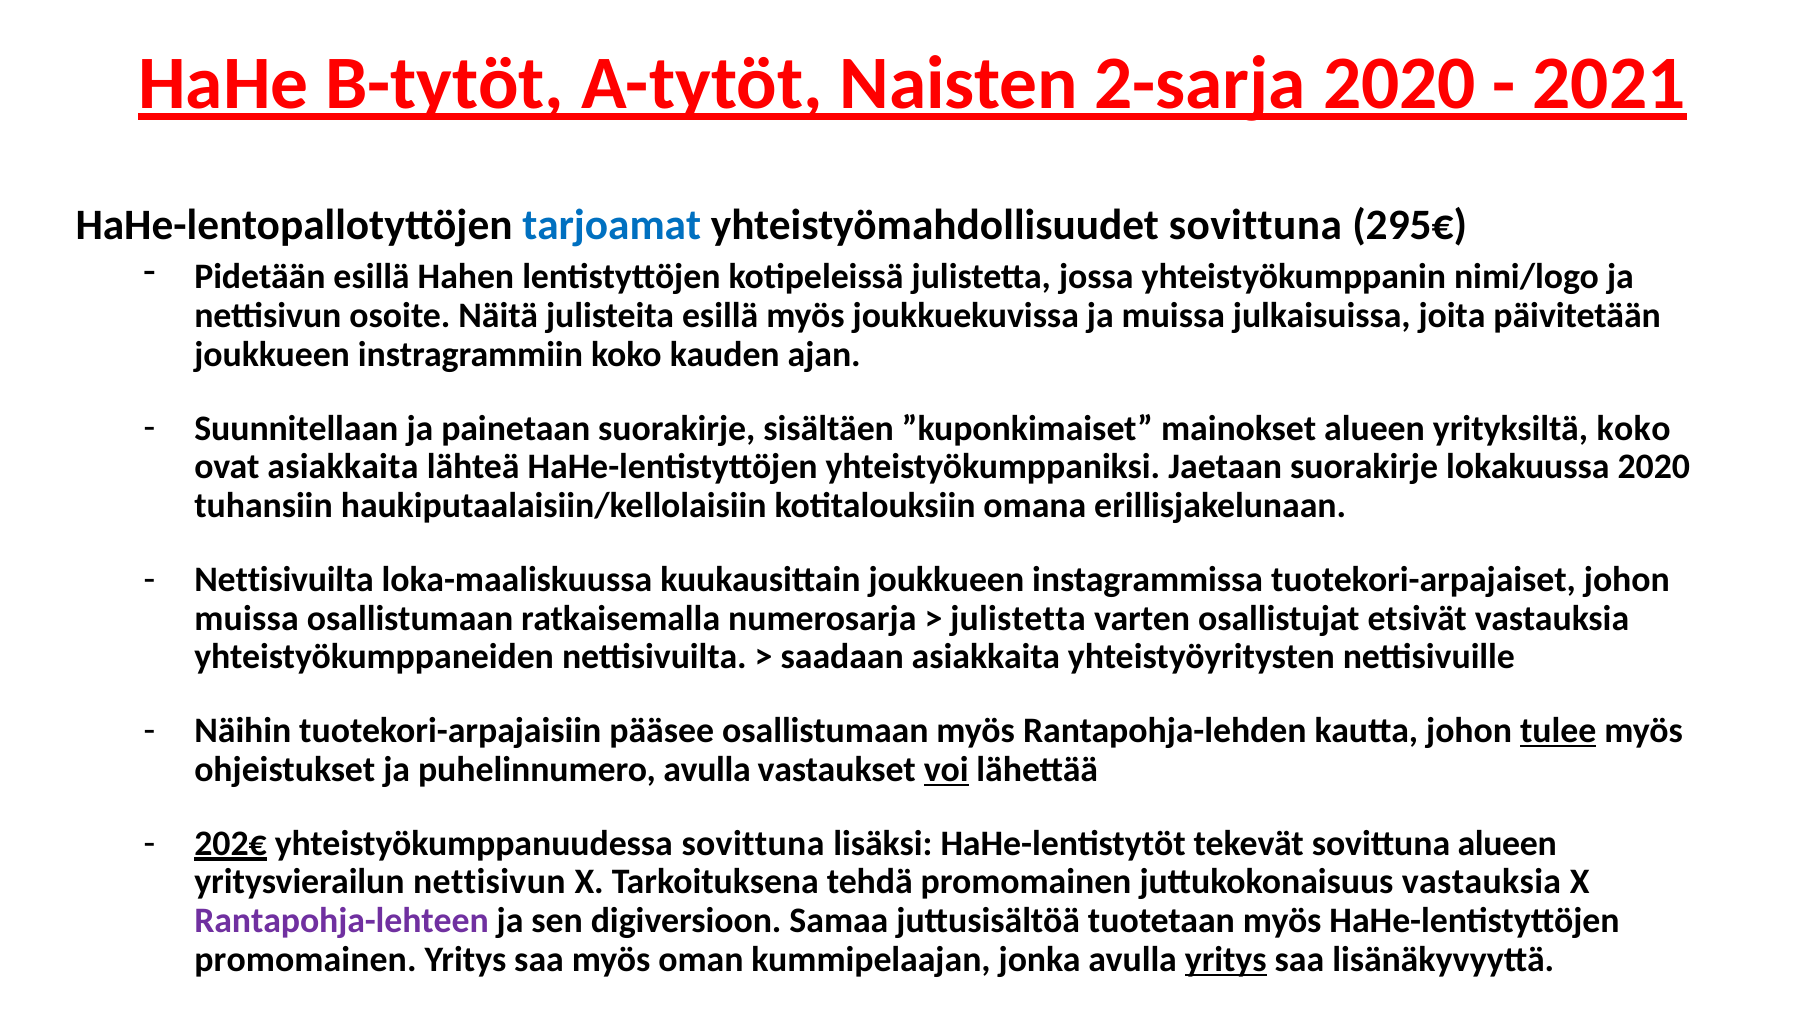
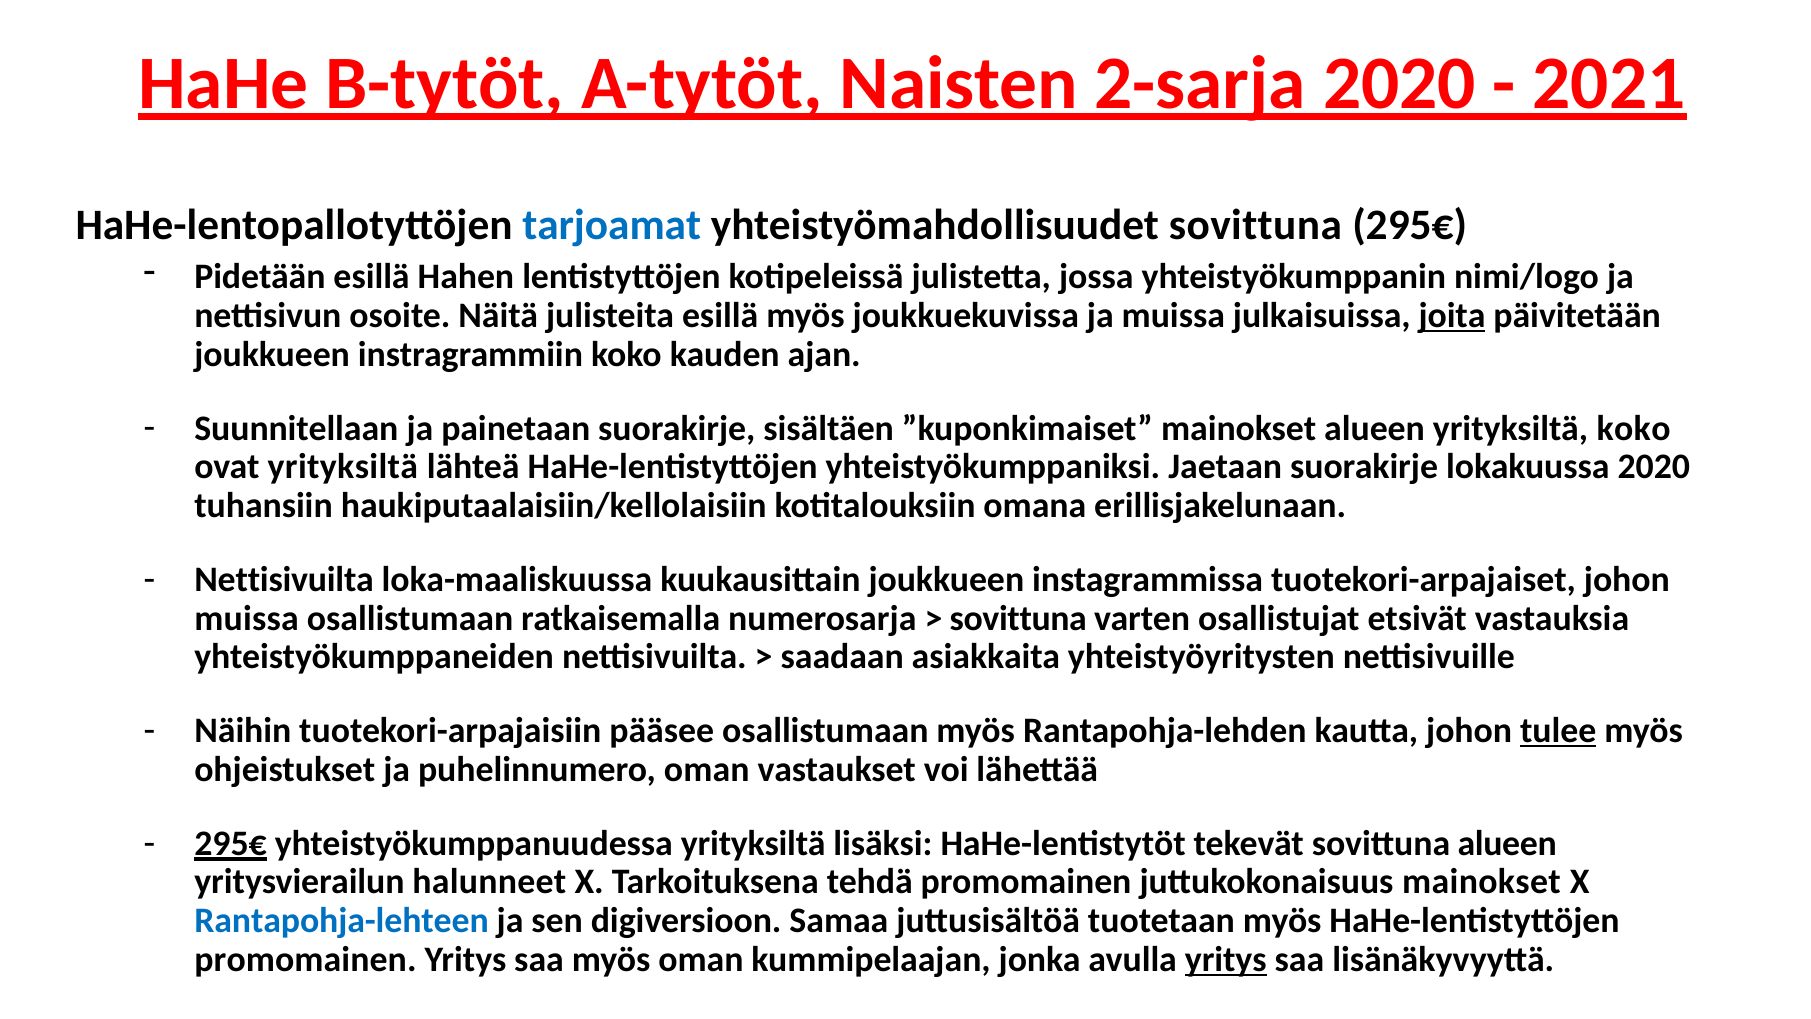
joita underline: none -> present (1452, 316)
ovat asiakkaita: asiakkaita -> yrityksiltä (343, 467)
julistetta: julistetta -> sovittuna (1018, 618)
puhelinnumero avulla: avulla -> oman (707, 769)
voi underline: present -> none (946, 769)
202€: 202€ -> 295€ (231, 843)
yhteistyökumppanuudessa sovittuna: sovittuna -> yrityksiltä (753, 843)
yritysvierailun nettisivun: nettisivun -> halunneet (489, 882)
juttukokonaisuus vastauksia: vastauksia -> mainokset (1481, 882)
Rantapohja-lehteen colour: purple -> blue (342, 921)
